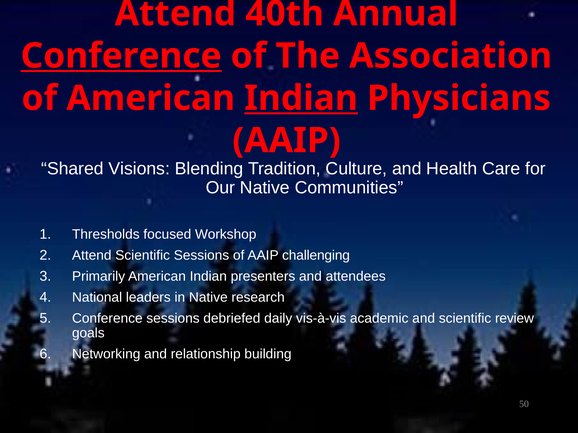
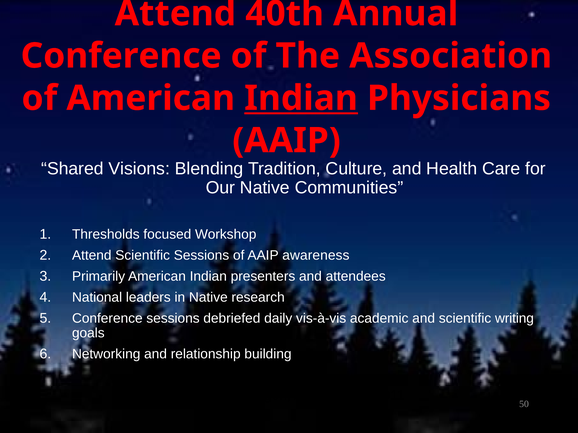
Conference underline: present -> none (121, 56)
challenging: challenging -> awareness (316, 256)
review: review -> writing (514, 319)
